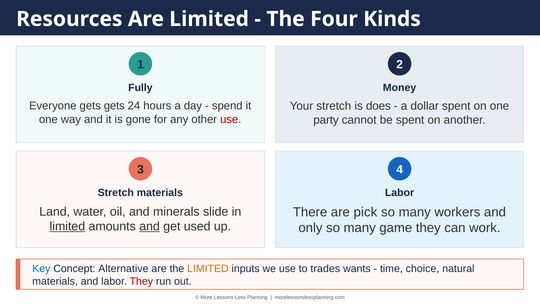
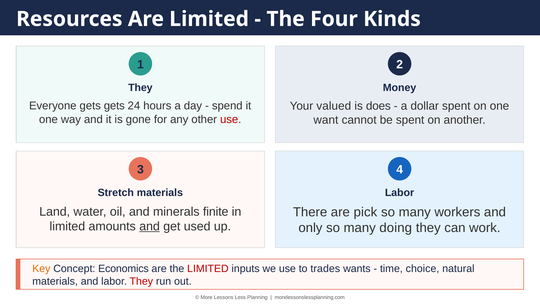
Fully: Fully -> They (140, 88)
Your stretch: stretch -> valued (334, 106)
party: party -> want (326, 120)
slide: slide -> finite (216, 211)
limited underline: present -> none (67, 226)
game: game -> doing (396, 228)
Key colour: blue -> orange (41, 268)
Alternative: Alternative -> Economics (123, 268)
LIMITED colour: orange -> red (208, 268)
